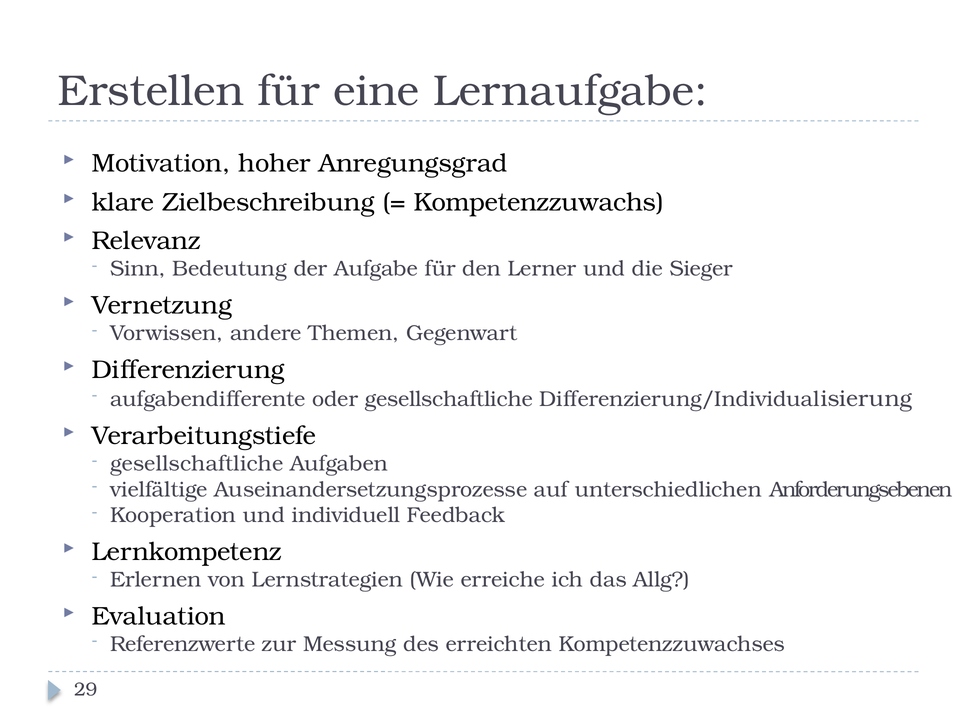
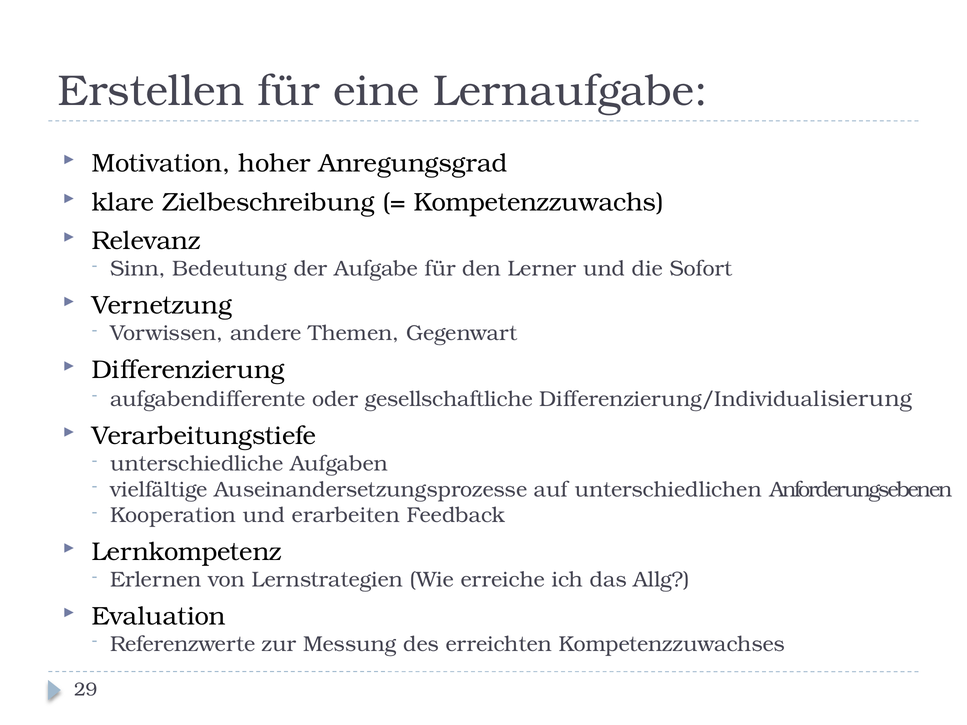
Sieger: Sieger -> Sofort (701, 269)
gesellschaftliche: gesellschaftliche -> unterschiedliche (197, 464)
individuell: individuell -> erarbeiten (346, 515)
